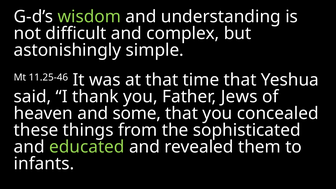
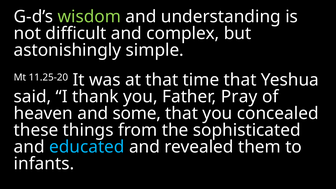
11.25-46: 11.25-46 -> 11.25-20 (48, 77)
Jews: Jews -> Pray (239, 97)
educated colour: light green -> light blue (87, 147)
